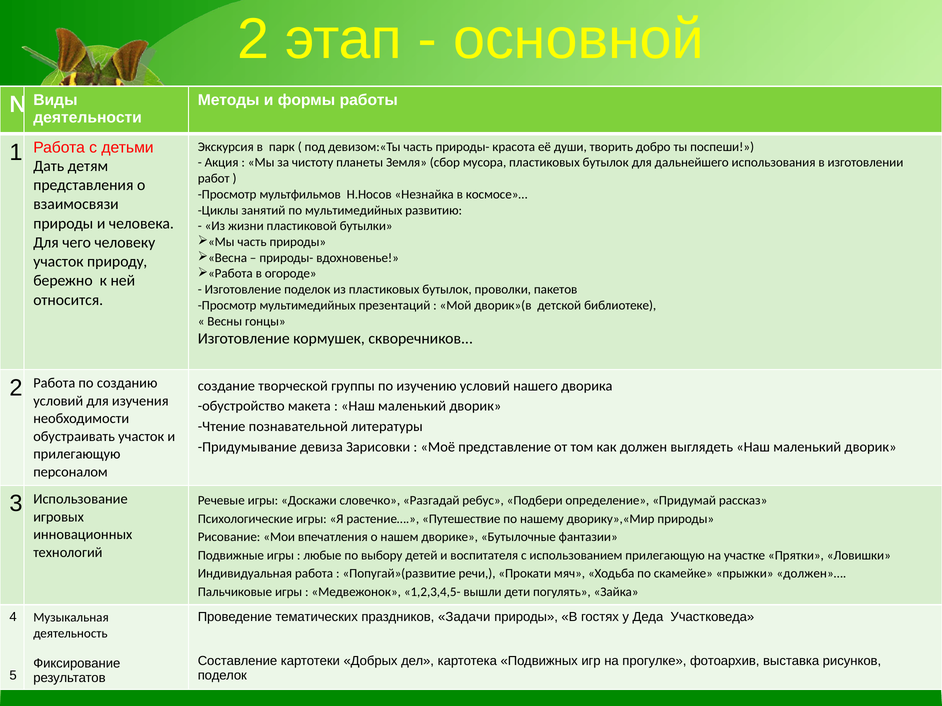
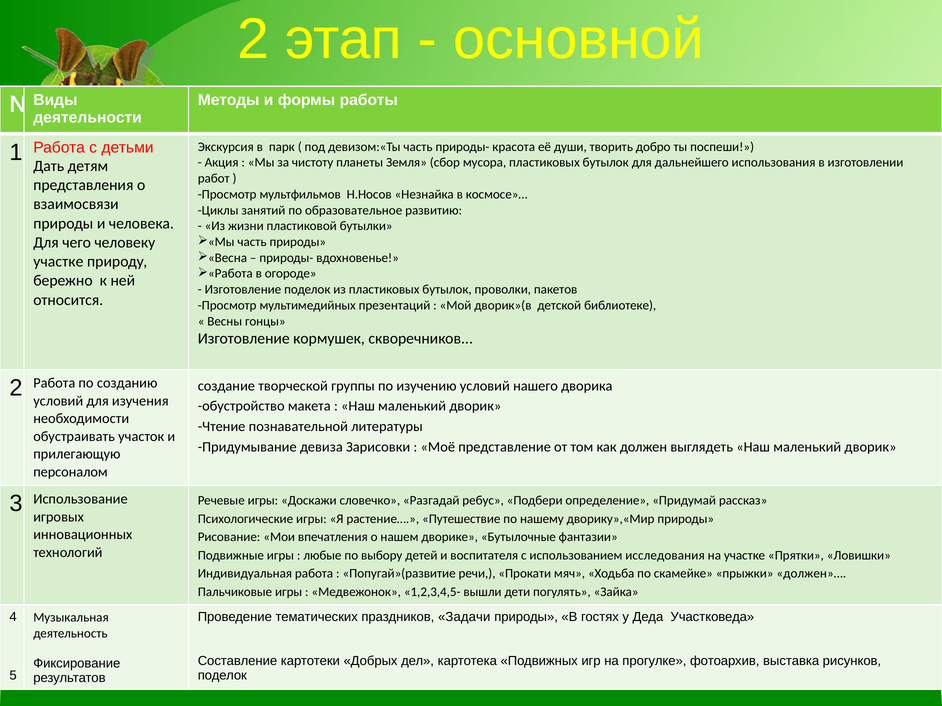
по мультимедийных: мультимедийных -> образовательное (354, 210)
участок: участок -> участке (58, 262)
использованием прилегающую: прилегающую -> исследования (665, 556)
